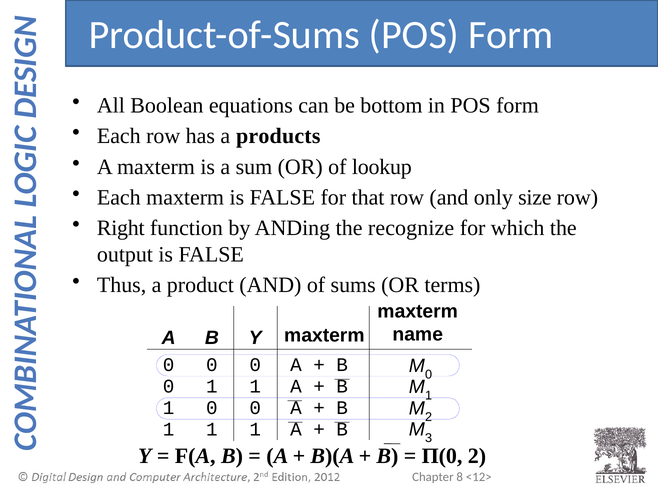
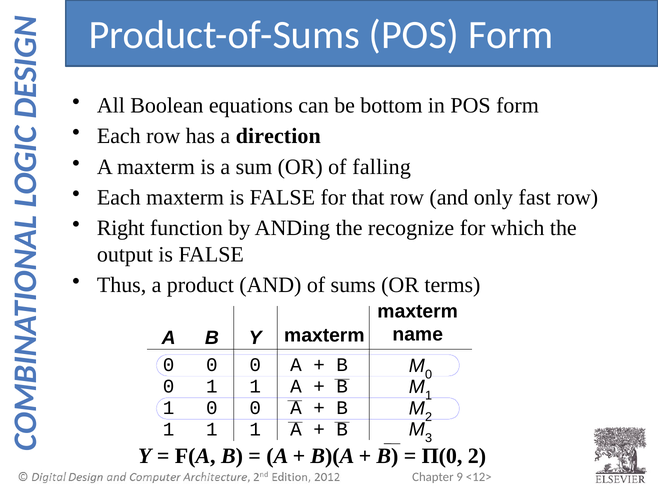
products: products -> direction (278, 136)
lookup: lookup -> falling (382, 167)
size: size -> fast (535, 198)
8: 8 -> 9 (460, 478)
